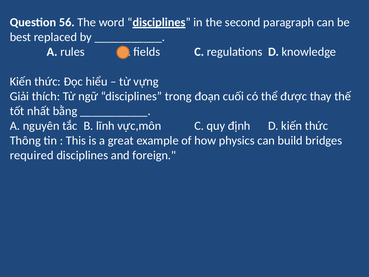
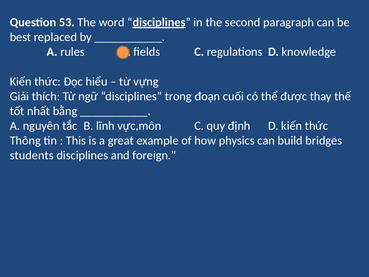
56: 56 -> 53 (67, 22)
required: required -> students (32, 155)
